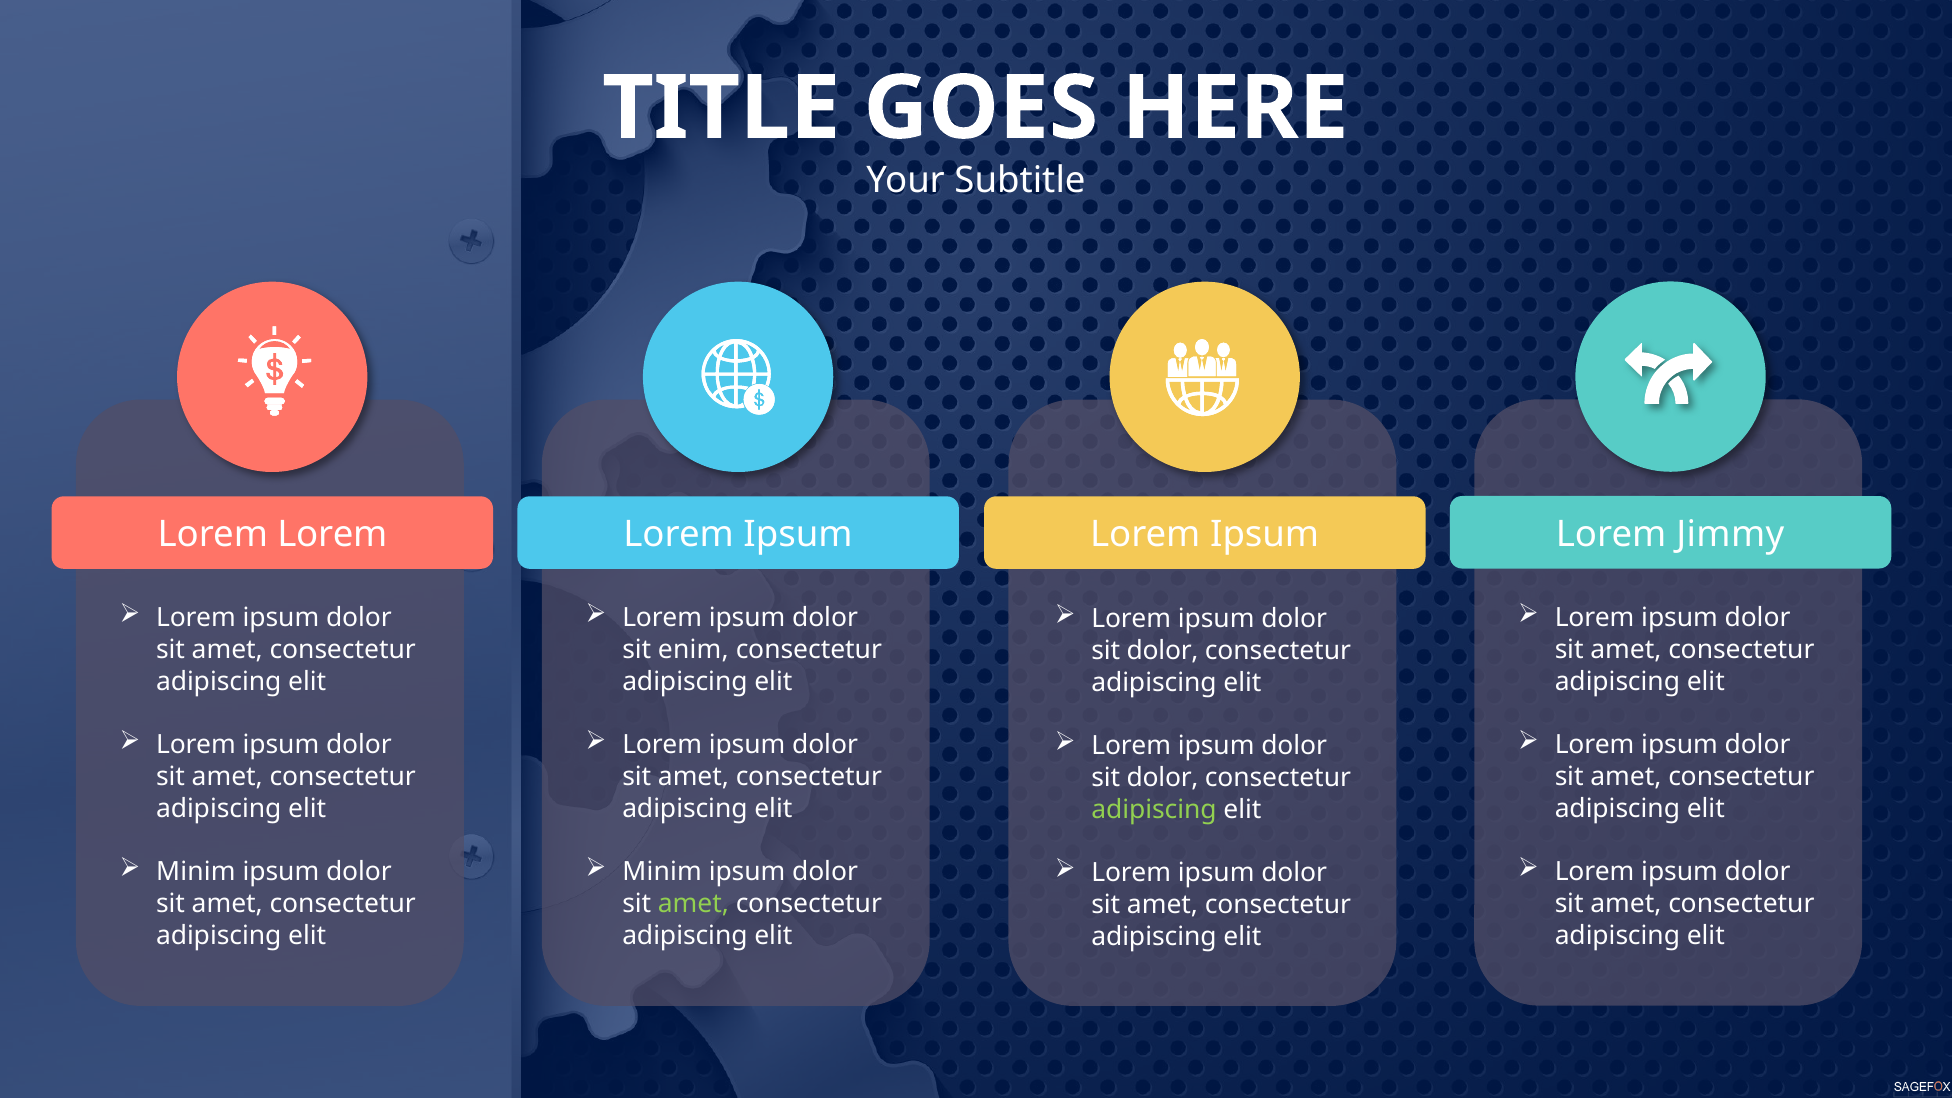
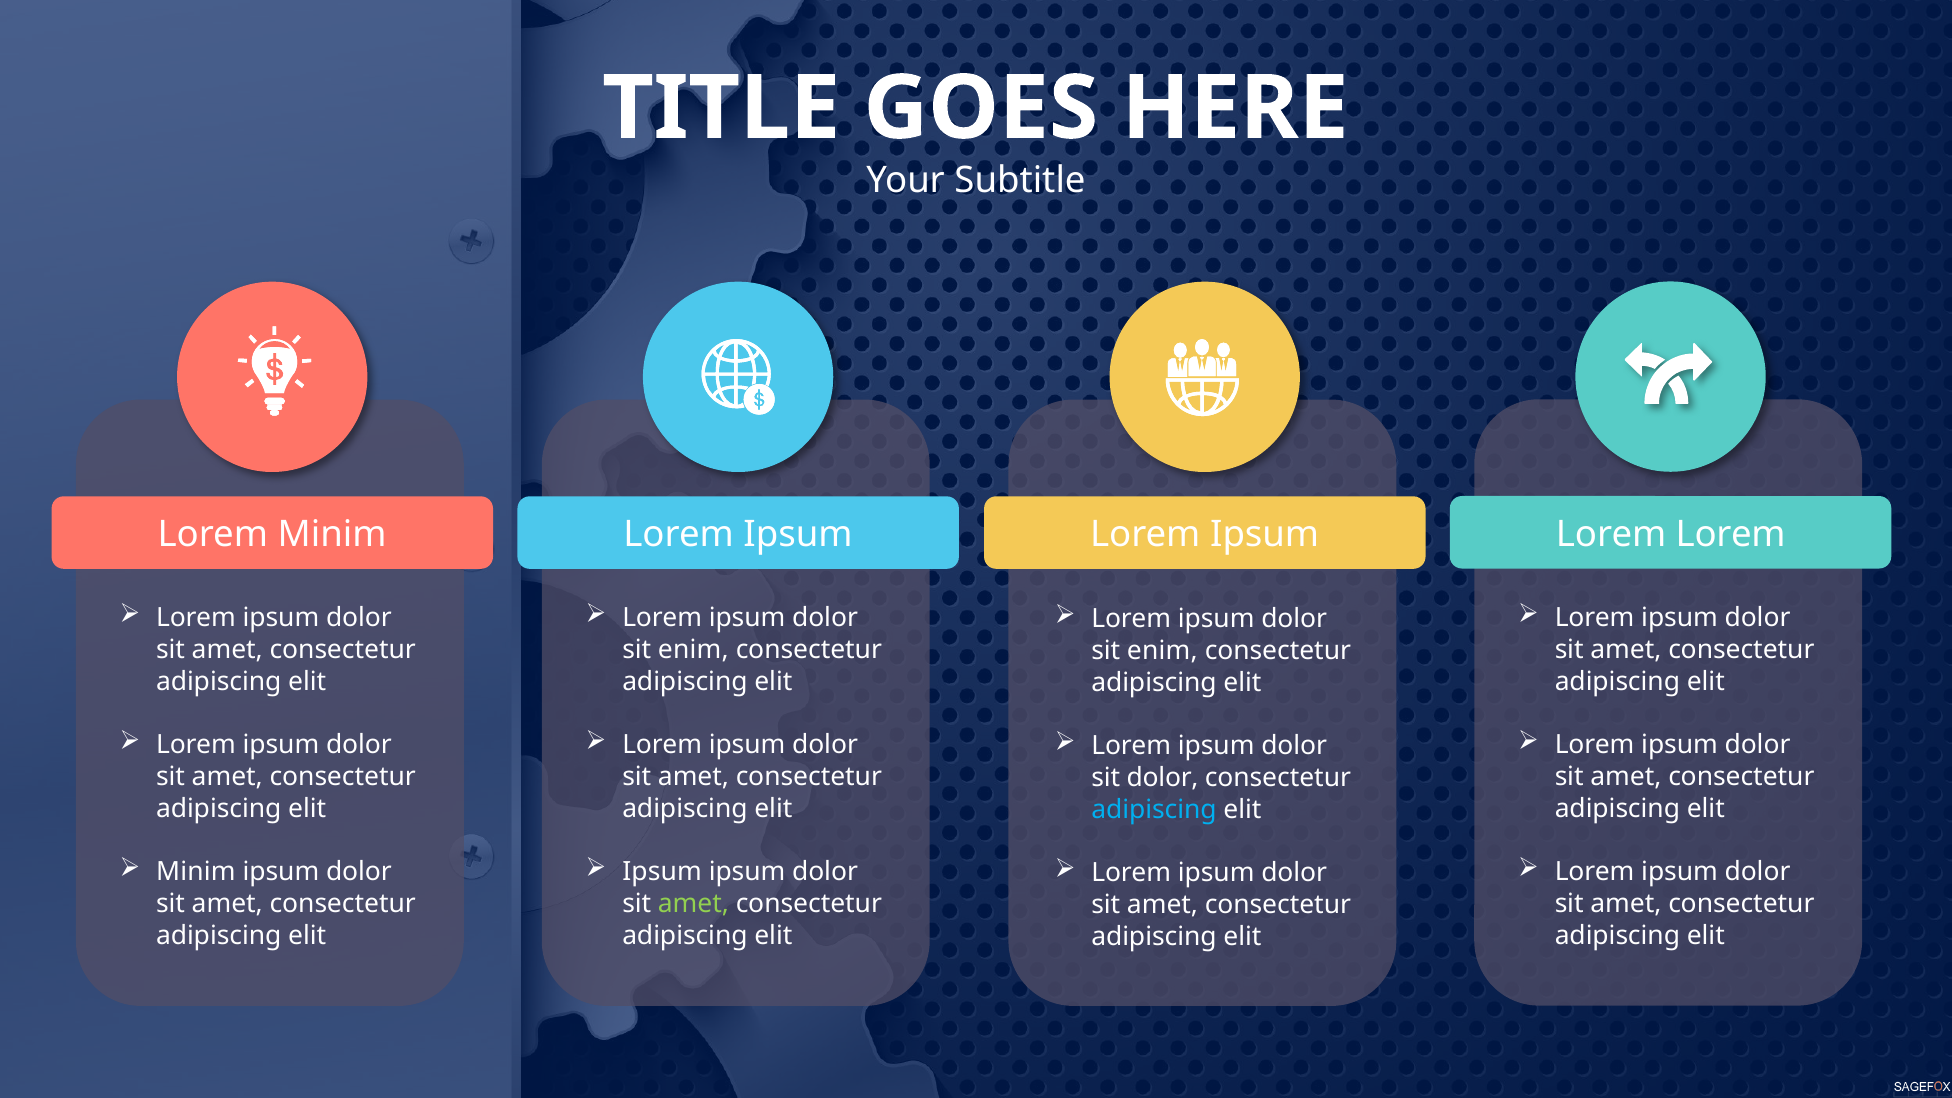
Lorem: Lorem -> Minim (332, 535)
Lorem Jimmy: Jimmy -> Lorem (1731, 534)
dolor: dolor -> enim (1162, 651)
adipiscing colour: light green -> light blue (1154, 809)
Minim: Minim -> Ipsum (662, 872)
